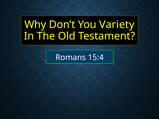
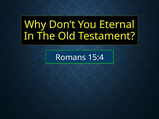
Variety: Variety -> Eternal (117, 25)
